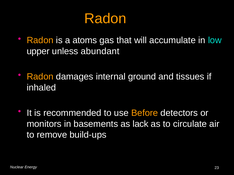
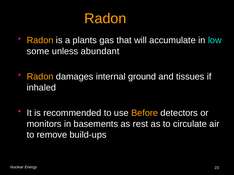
atoms: atoms -> plants (85, 40)
upper: upper -> some (38, 51)
lack: lack -> rest (140, 124)
